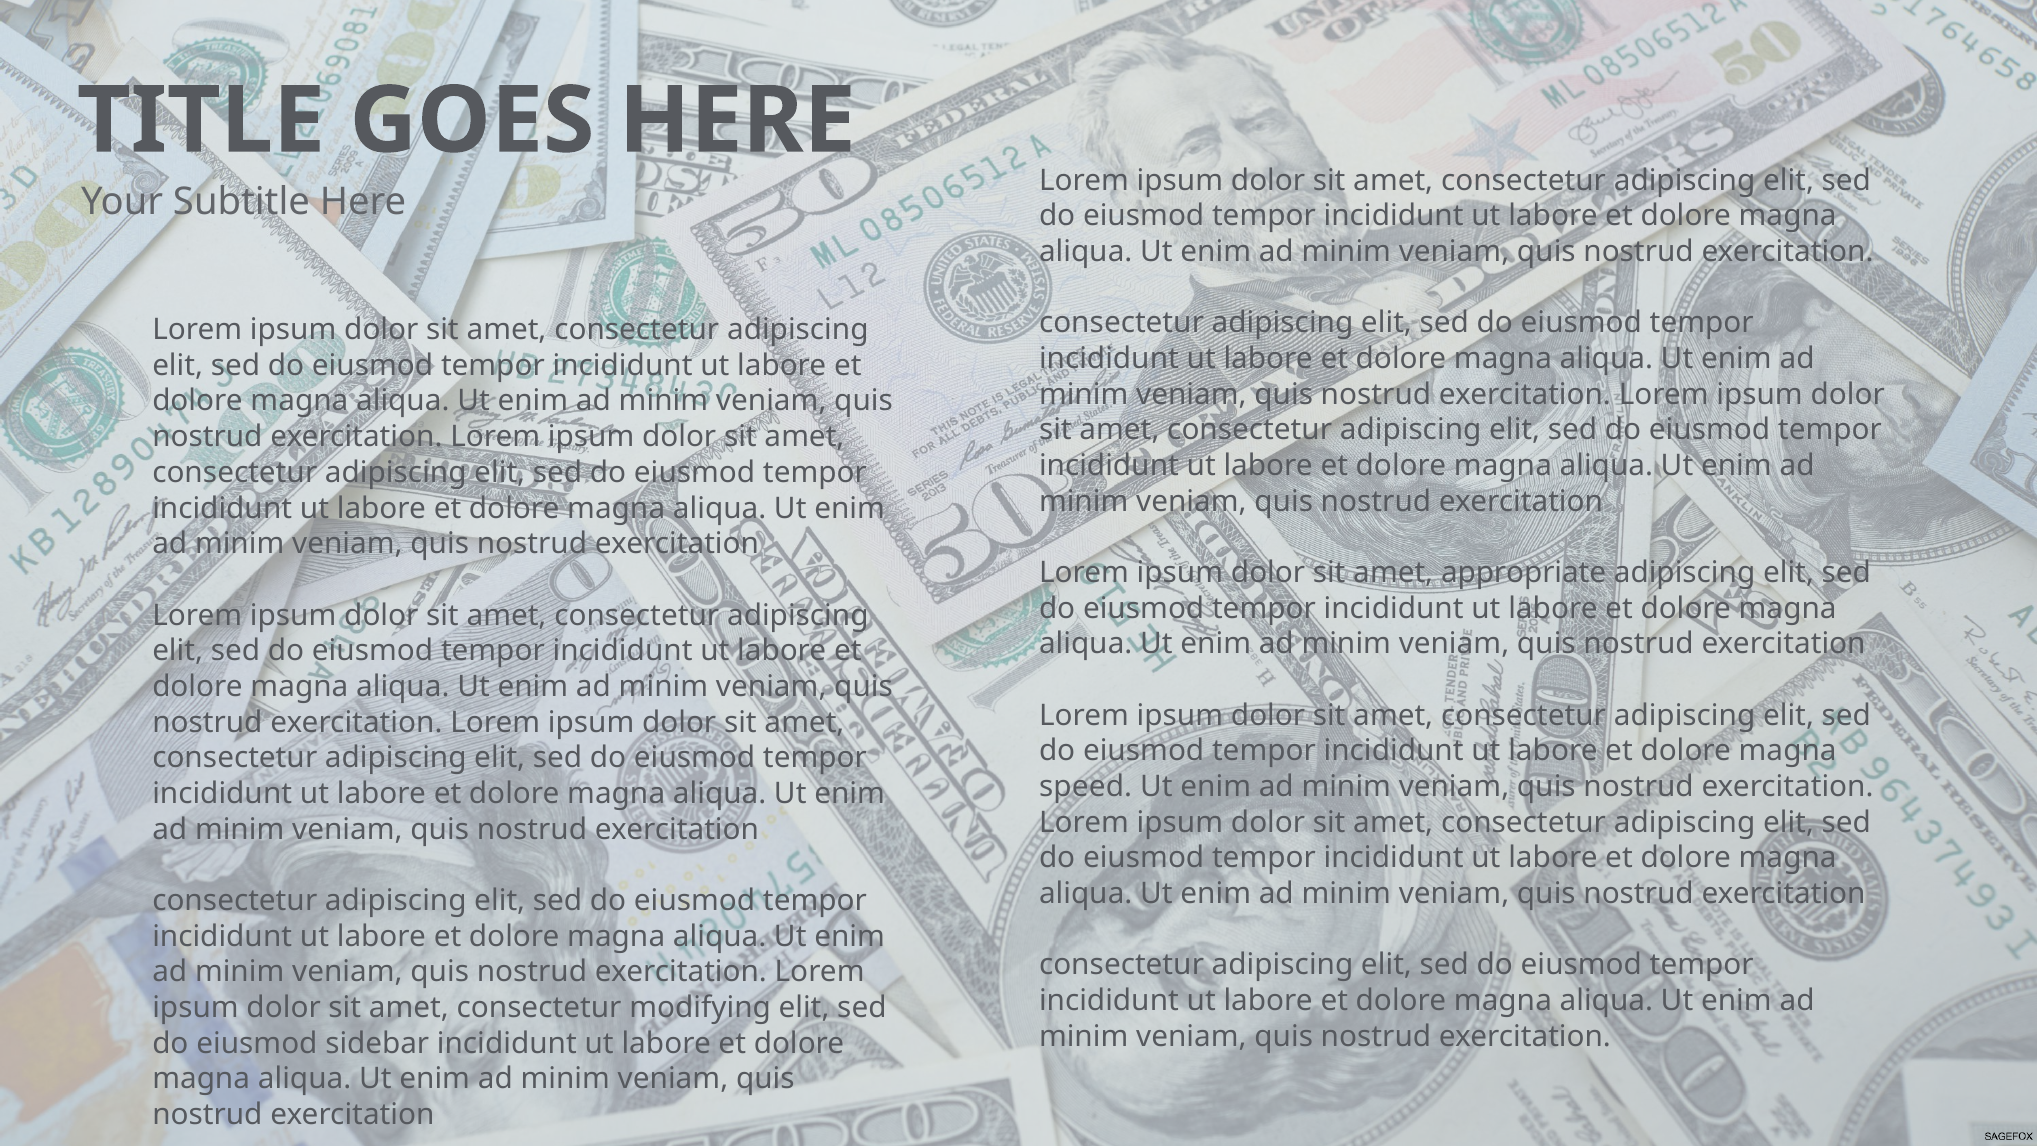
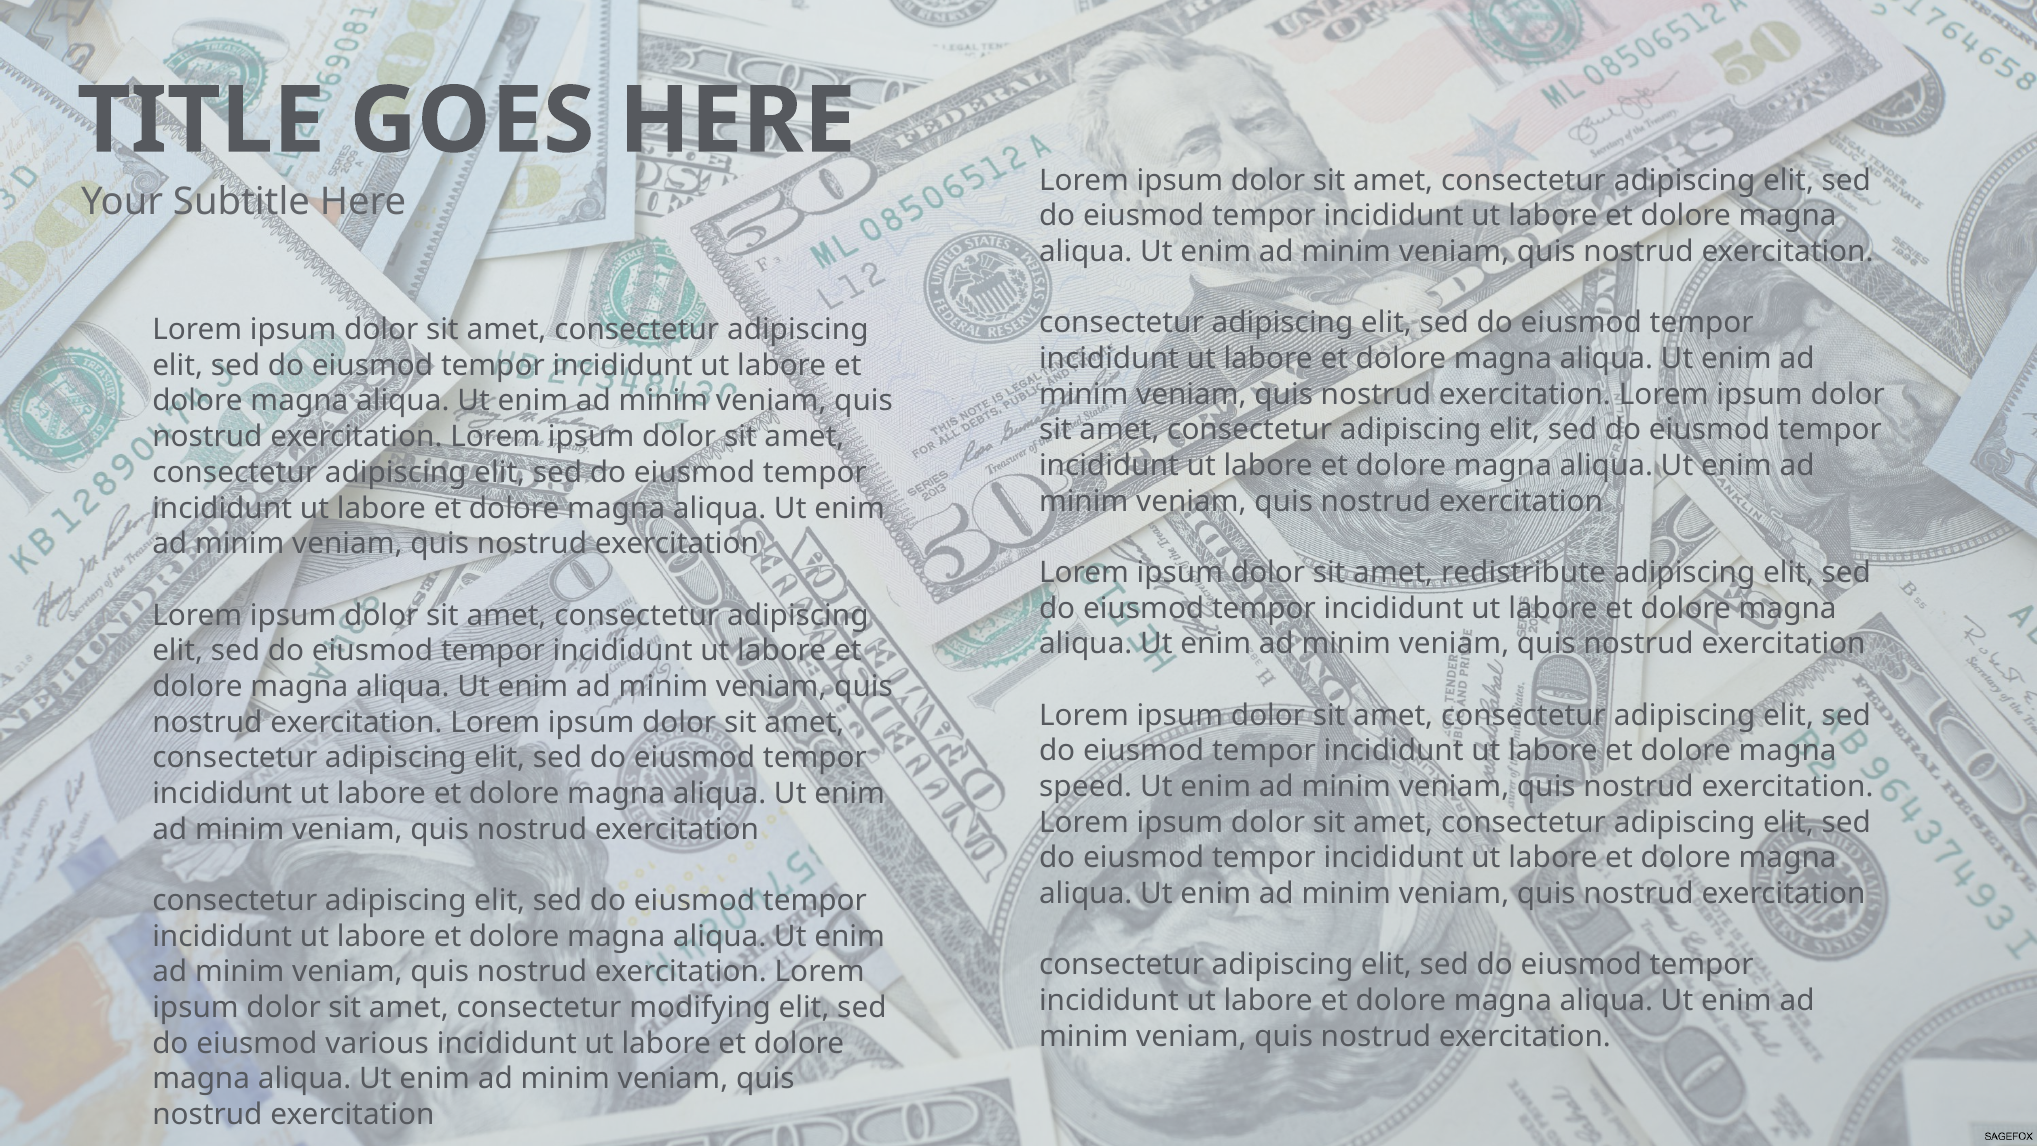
appropriate: appropriate -> redistribute (1523, 573)
sidebar: sidebar -> various (377, 1043)
